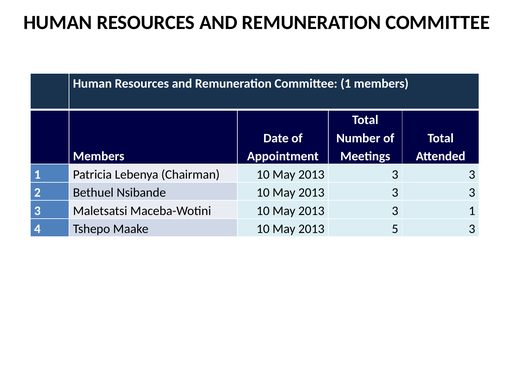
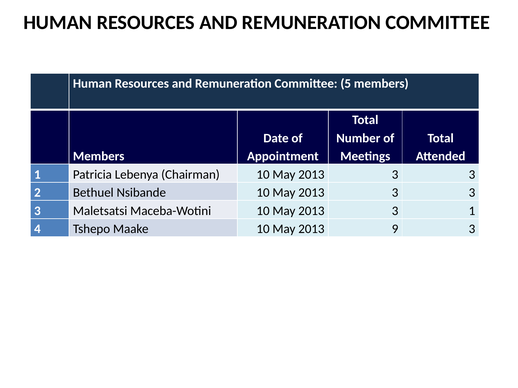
Committee 1: 1 -> 5 (346, 84)
5: 5 -> 9 (395, 229)
